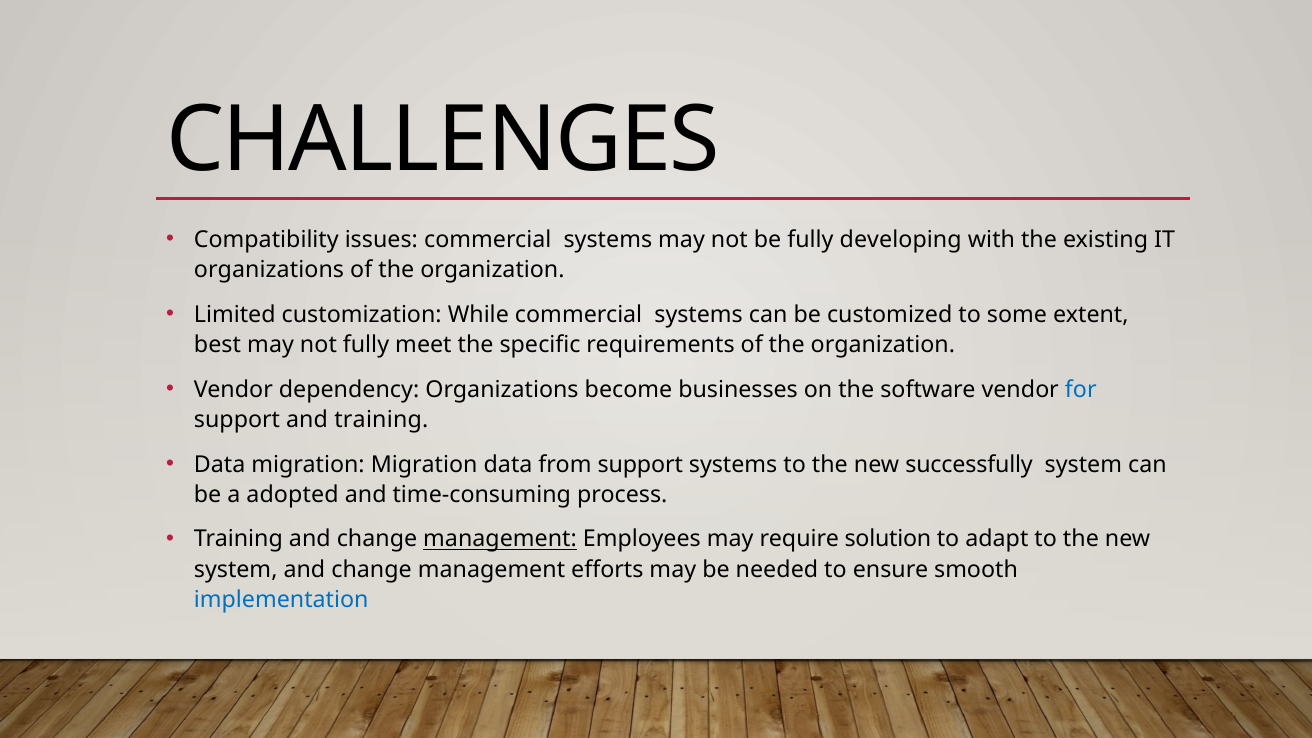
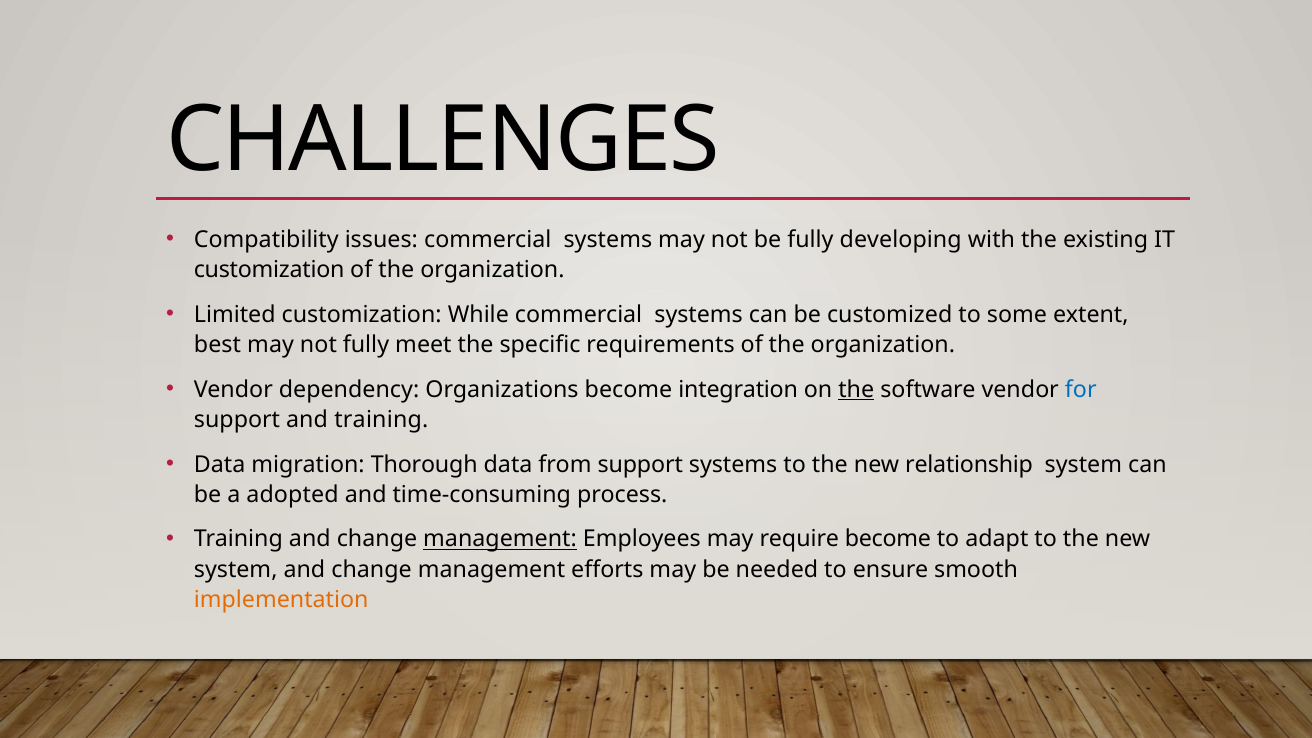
organizations: organizations -> customization (269, 270)
businesses: businesses -> integration (738, 389)
the underline: none -> present (856, 389)
migration Migration: Migration -> Thorough (424, 464)
successfully: successfully -> relationship (969, 464)
require solution: solution -> become (888, 539)
implementation colour: blue -> orange (281, 599)
